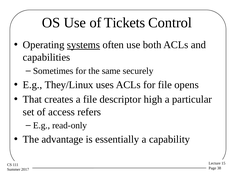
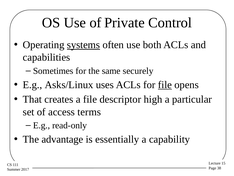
Tickets: Tickets -> Private (124, 23)
They/Linux: They/Linux -> Asks/Linux (69, 85)
file underline: none -> present (165, 85)
refers: refers -> terms (89, 112)
